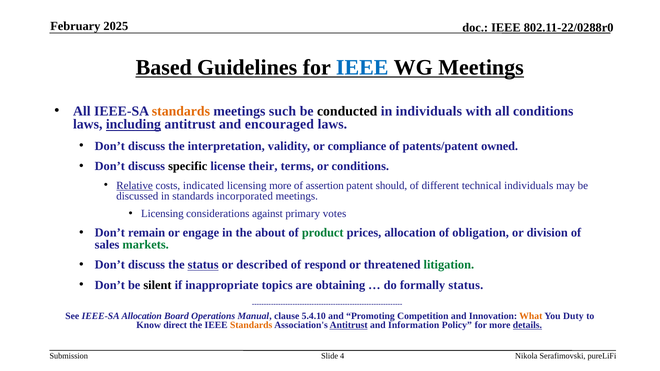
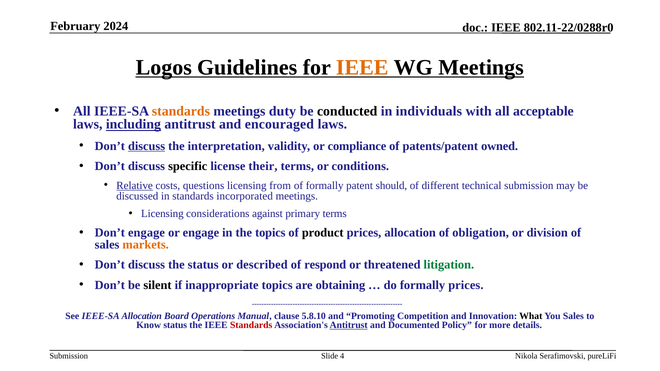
2025: 2025 -> 2024 (116, 26)
Based: Based -> Logos (164, 67)
IEEE colour: blue -> orange (362, 67)
such: such -> duty (283, 111)
all conditions: conditions -> acceptable (543, 111)
discuss underline: none -> present (147, 146)
indicated: indicated -> questions (204, 186)
licensing more: more -> from (280, 186)
of assertion: assertion -> formally (325, 186)
technical individuals: individuals -> submission (529, 186)
primary votes: votes -> terms (335, 214)
Don’t remain: remain -> engage (146, 233)
the about: about -> topics (270, 233)
product colour: green -> black (323, 233)
markets colour: green -> orange (146, 245)
status underline: present -> none (203, 265)
formally status: status -> prices (466, 285)
5.4.10: 5.4.10 -> 5.8.10 (314, 316)
What colour: orange -> black (531, 316)
You Duty: Duty -> Sales (573, 316)
Know direct: direct -> status (175, 325)
Standards colour: orange -> red (251, 325)
Information: Information -> Documented (414, 325)
details underline: present -> none (527, 325)
